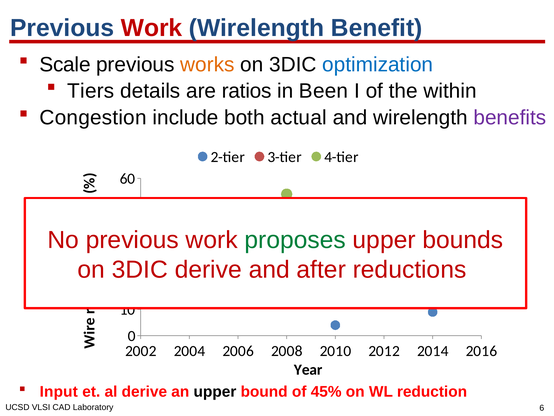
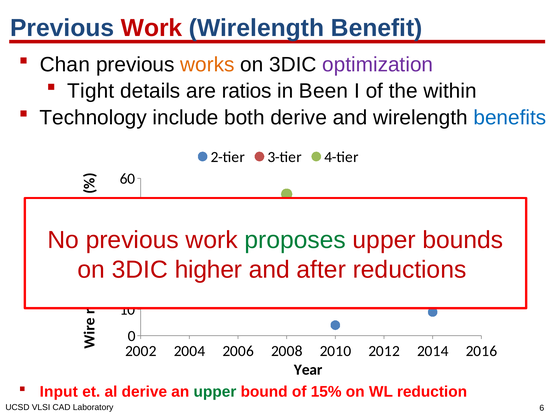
Scale: Scale -> Chan (65, 64)
optimization colour: blue -> purple (378, 64)
Tiers: Tiers -> Tight (91, 91)
Congestion: Congestion -> Technology (93, 117)
both actual: actual -> derive (299, 117)
benefits colour: purple -> blue (510, 117)
derive: derive -> higher (208, 269)
upper colour: black -> green (215, 391)
45%: 45% -> 15% (326, 391)
